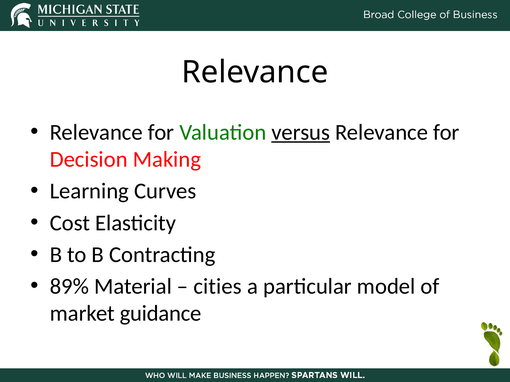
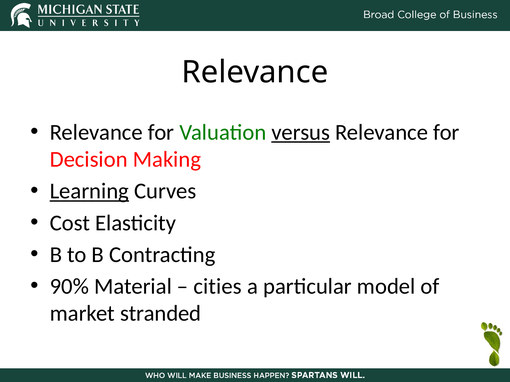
Learning underline: none -> present (89, 191)
89%: 89% -> 90% (69, 287)
guidance: guidance -> stranded (161, 314)
